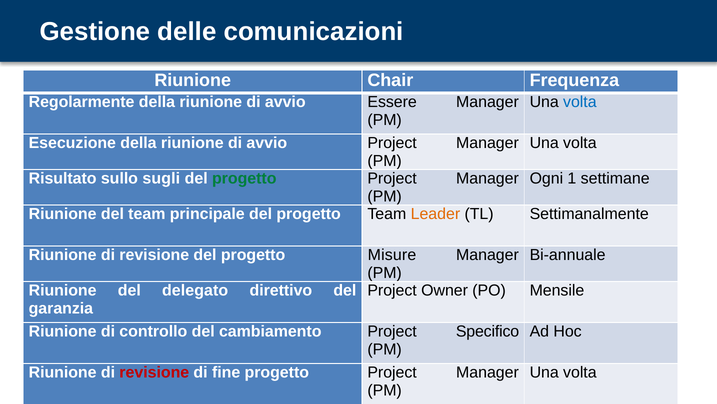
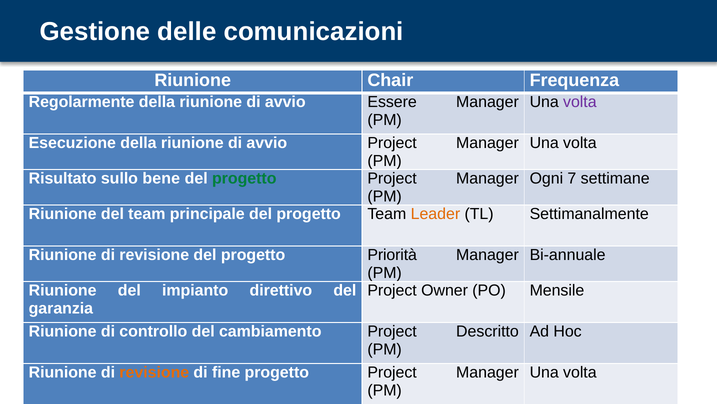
volta colour: blue -> purple (580, 102)
sugli: sugli -> bene (161, 178)
1: 1 -> 7 (572, 178)
Misure: Misure -> Priorità (392, 255)
delegato: delegato -> impianto (195, 290)
Specifico: Specifico -> Descritto (487, 331)
revisione colour: red -> orange (154, 372)
